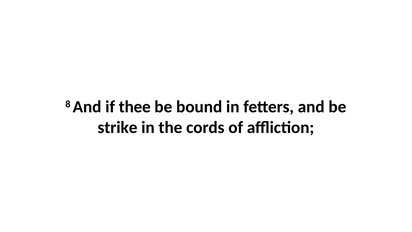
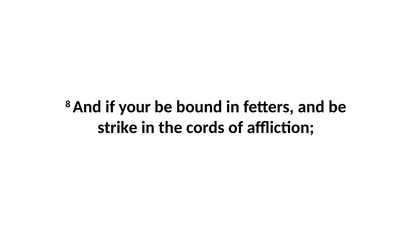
thee: thee -> your (135, 107)
